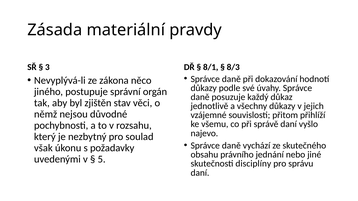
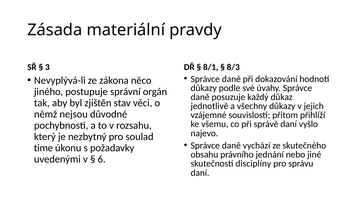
však: však -> time (43, 148)
5: 5 -> 6 (102, 159)
